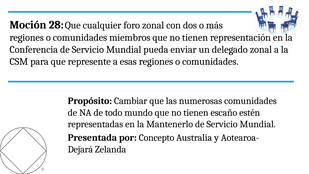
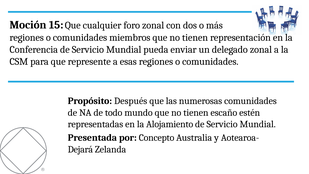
28: 28 -> 15 (56, 25)
Cambiar: Cambiar -> Después (131, 101)
Mantenerlo: Mantenerlo -> Alojamiento (170, 124)
